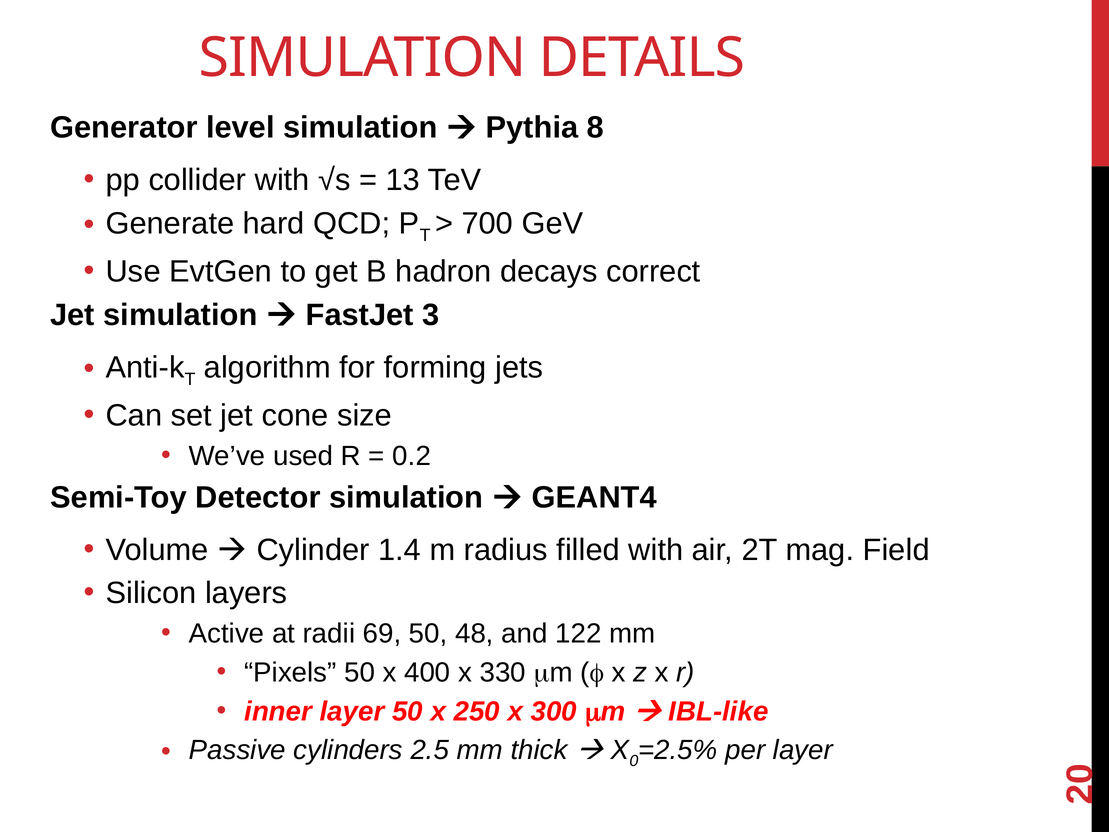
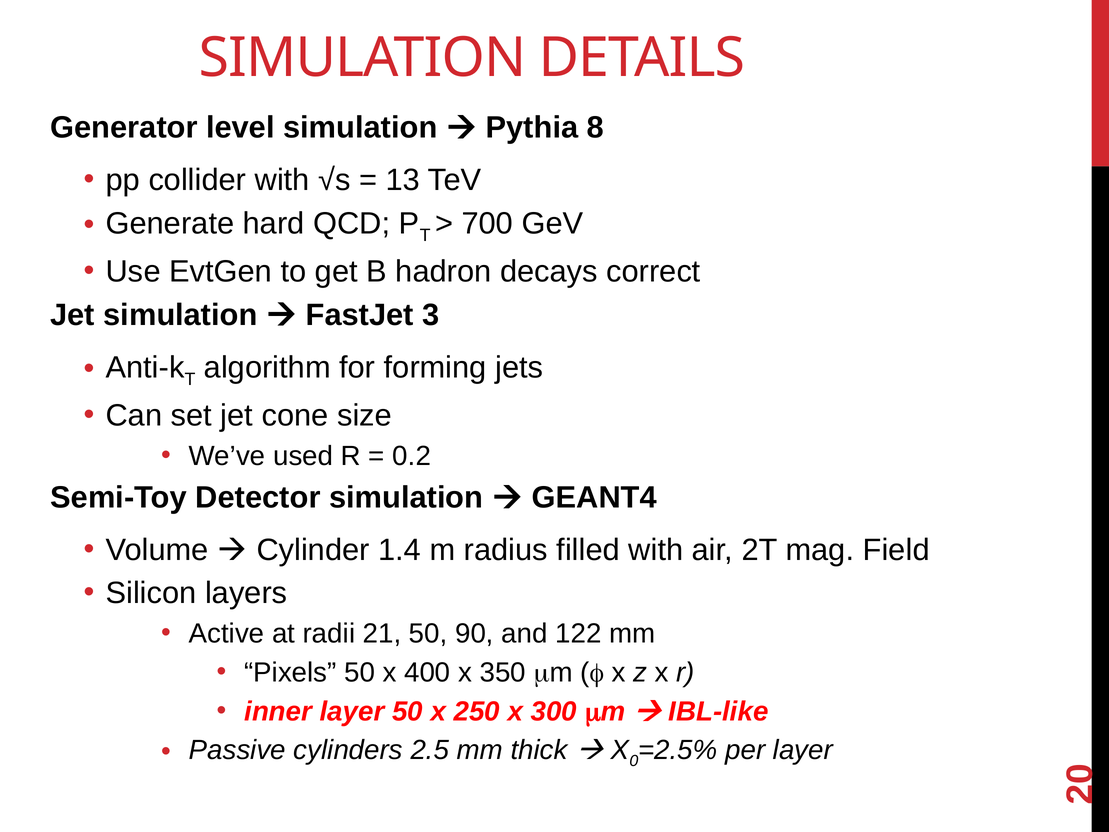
69: 69 -> 21 (382, 634)
48: 48 -> 90 (474, 634)
330: 330 -> 350 (503, 672)
